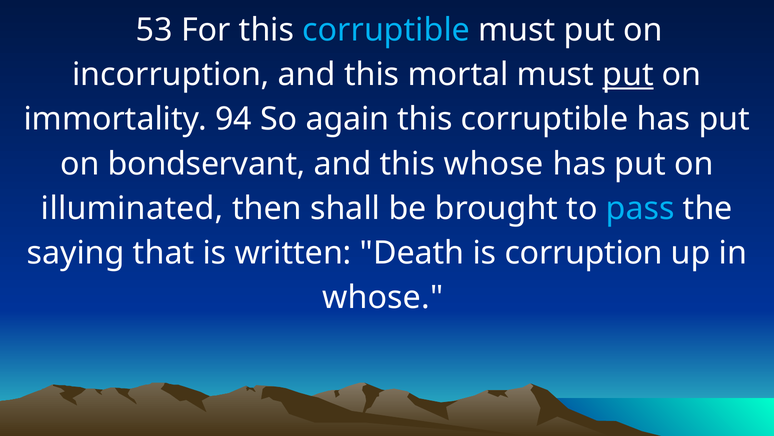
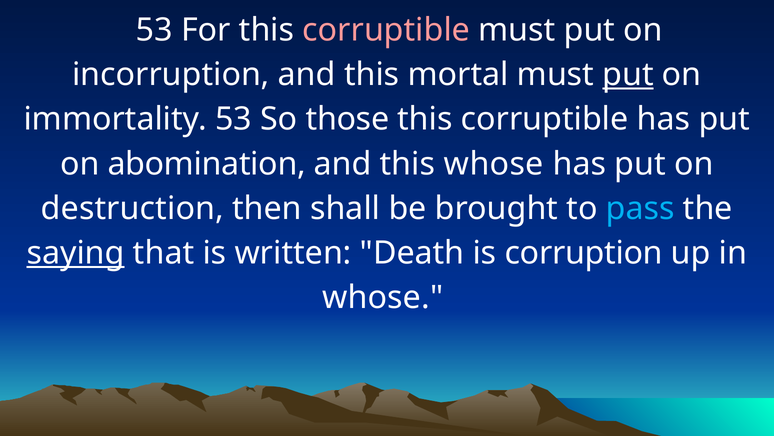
corruptible colour: light blue -> pink (386, 30)
immortality 94: 94 -> 53 (233, 119)
again: again -> those (347, 119)
bondservant: bondservant -> abomination (207, 164)
illuminated: illuminated -> destruction (132, 208)
saying underline: none -> present (76, 253)
